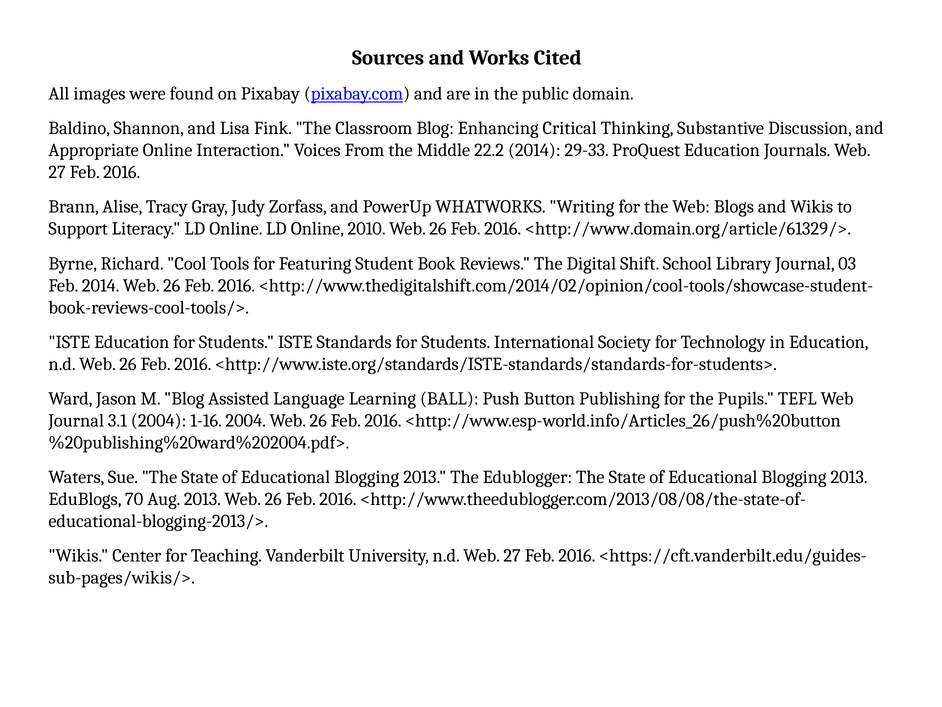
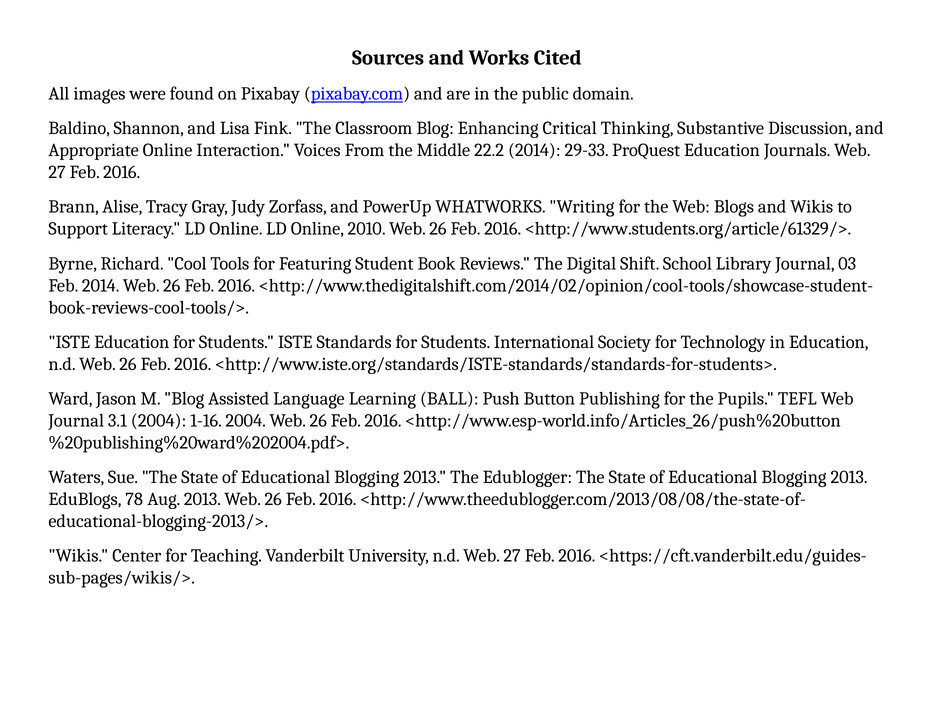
<http://www.domain.org/article/61329/>: <http://www.domain.org/article/61329/> -> <http://www.students.org/article/61329/> (688, 229)
70: 70 -> 78 (134, 499)
